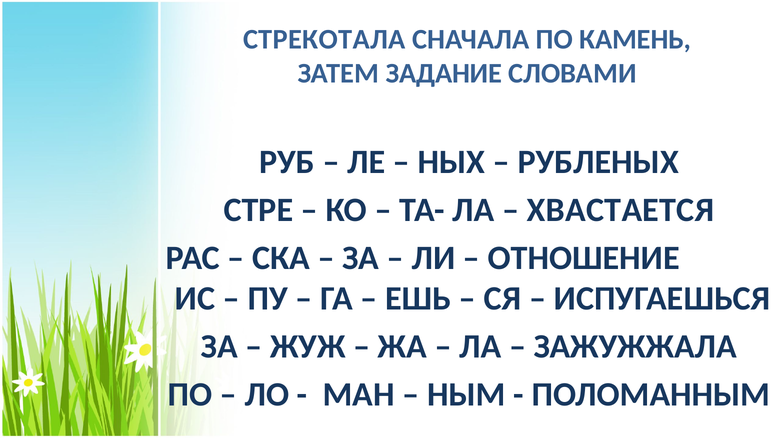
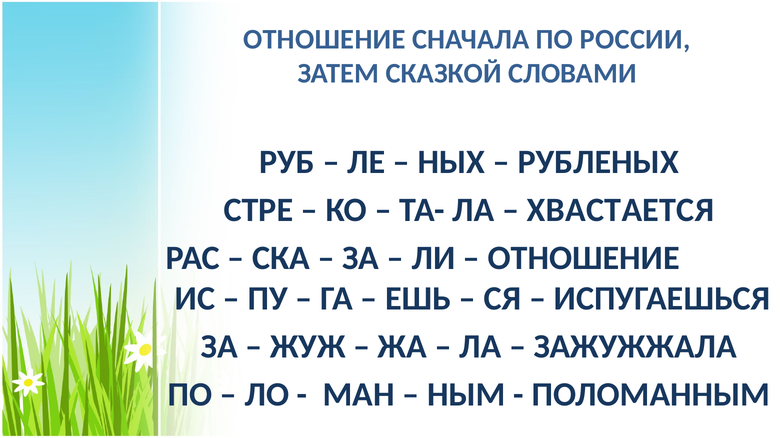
СТРЕКОТАЛА: СТРЕКОТАЛА -> ОТНОШЕНИЕ (324, 40)
КАМЕНЬ: КАМЕНЬ -> РОССИИ (635, 40)
ЗАДАНИЕ: ЗАДАНИЕ -> СКАЗКОЙ (444, 74)
